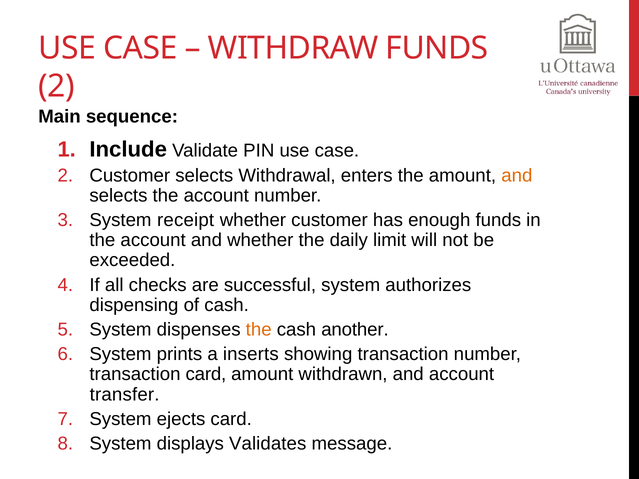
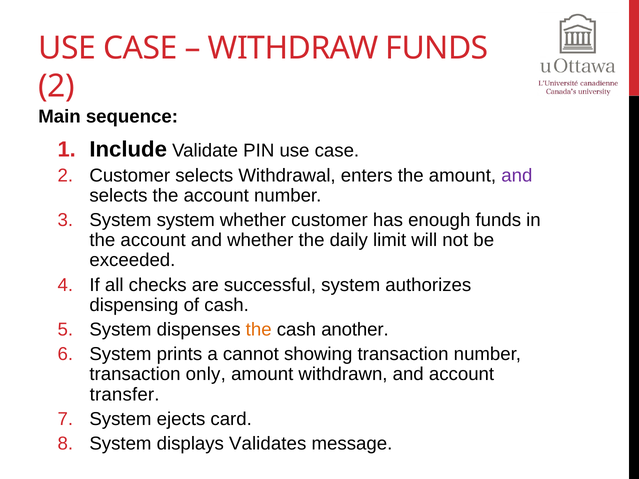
and colour: orange -> purple (517, 175)
System receipt: receipt -> system (186, 220)
inserts: inserts -> cannot (251, 354)
transaction card: card -> only (206, 375)
